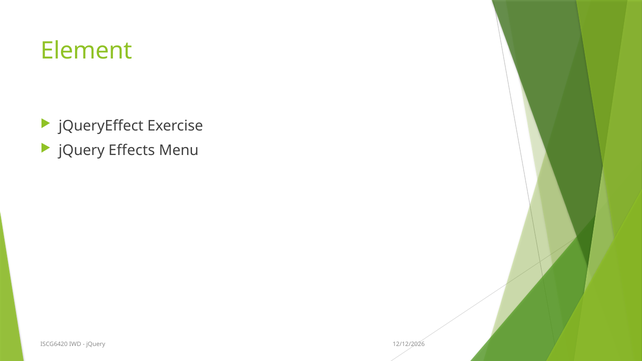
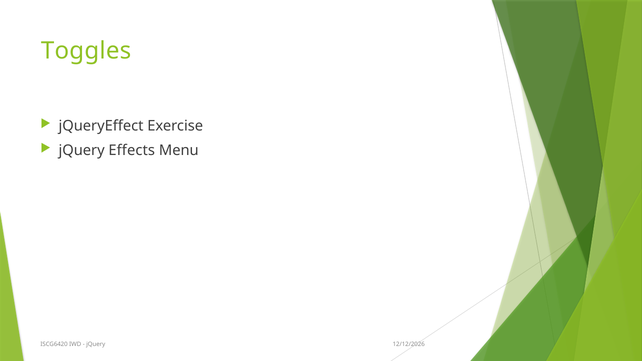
Element: Element -> Toggles (86, 51)
